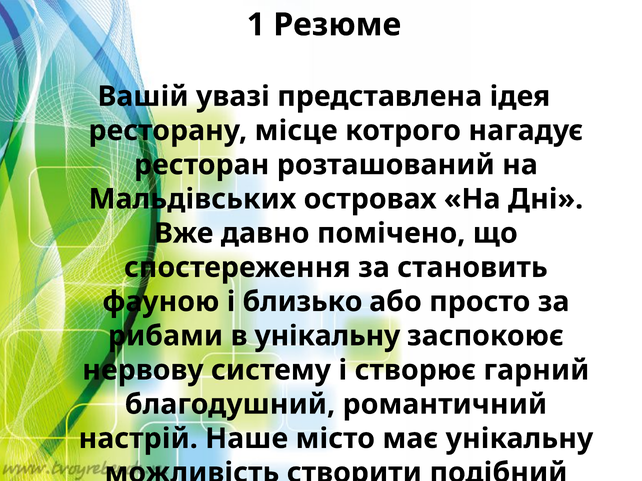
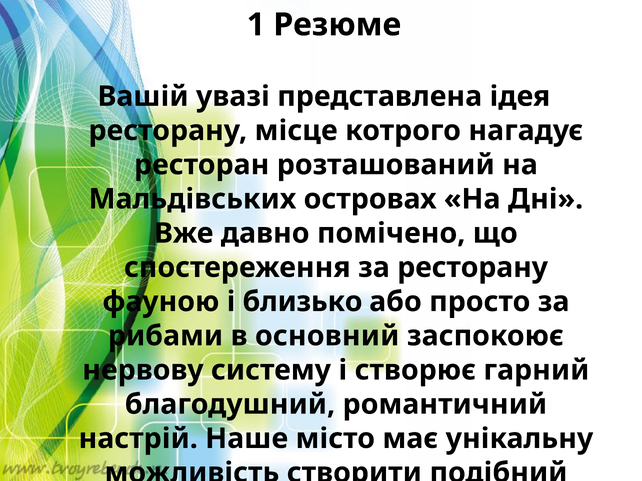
за становить: становить -> ресторану (473, 268)
в унікальну: унікальну -> основний (327, 336)
